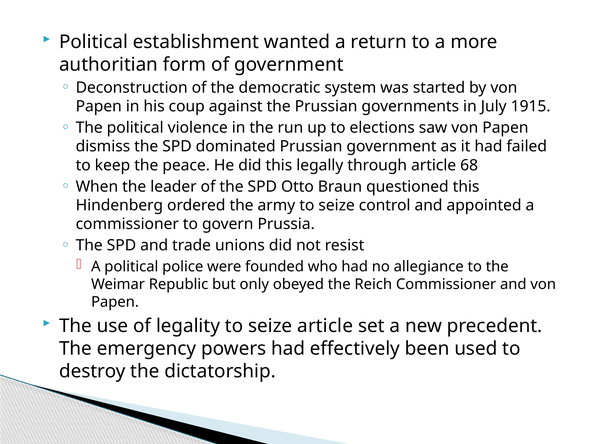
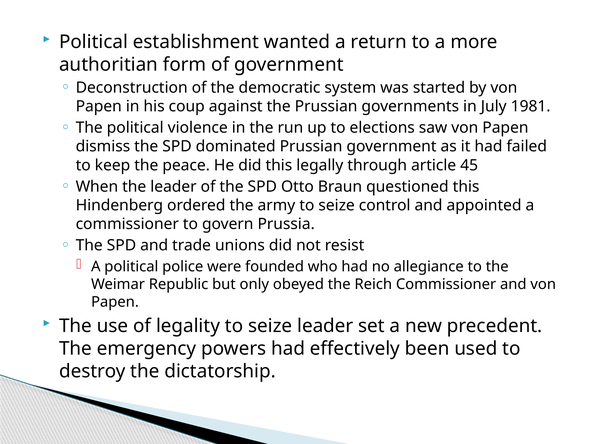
1915: 1915 -> 1981 (531, 106)
68: 68 -> 45 (469, 165)
seize article: article -> leader (325, 326)
